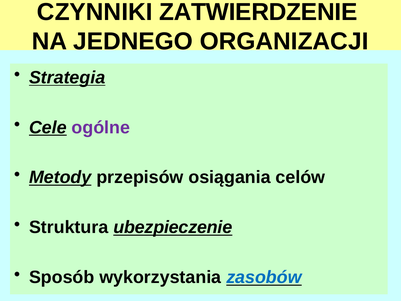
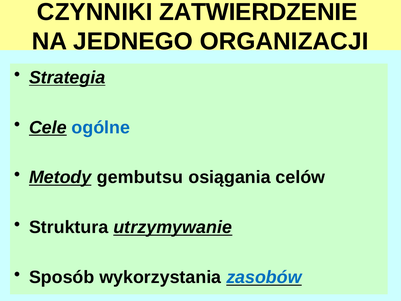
ogólne colour: purple -> blue (101, 127)
przepisów: przepisów -> gembutsu (140, 177)
ubezpieczenie: ubezpieczenie -> utrzymywanie (173, 227)
